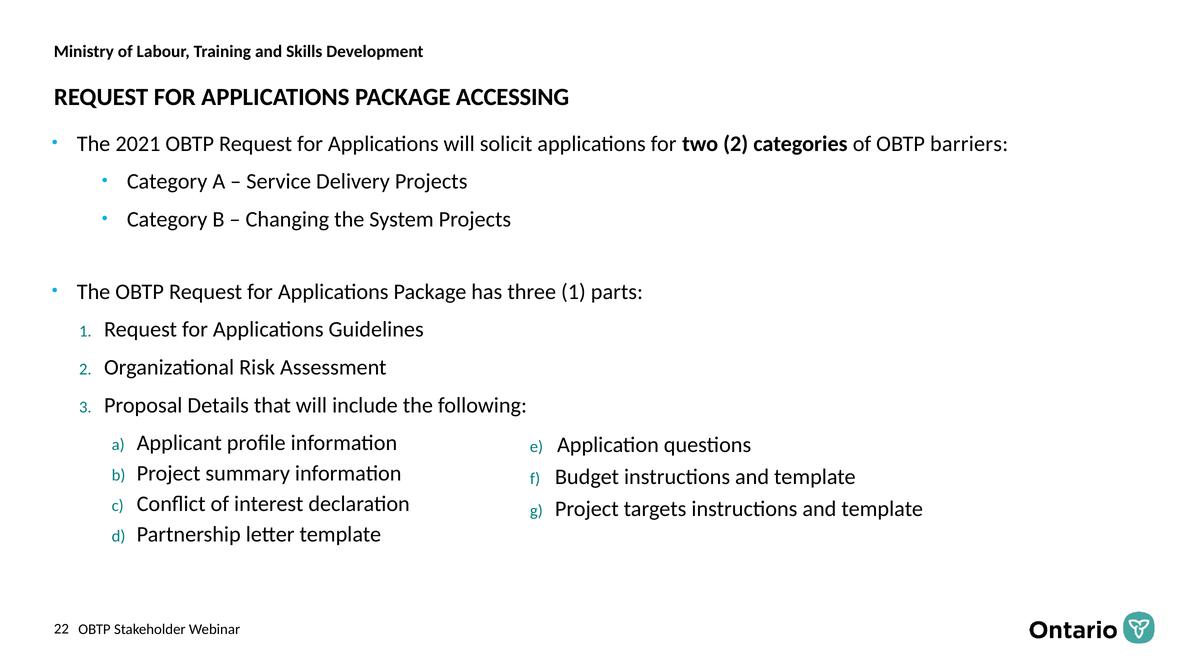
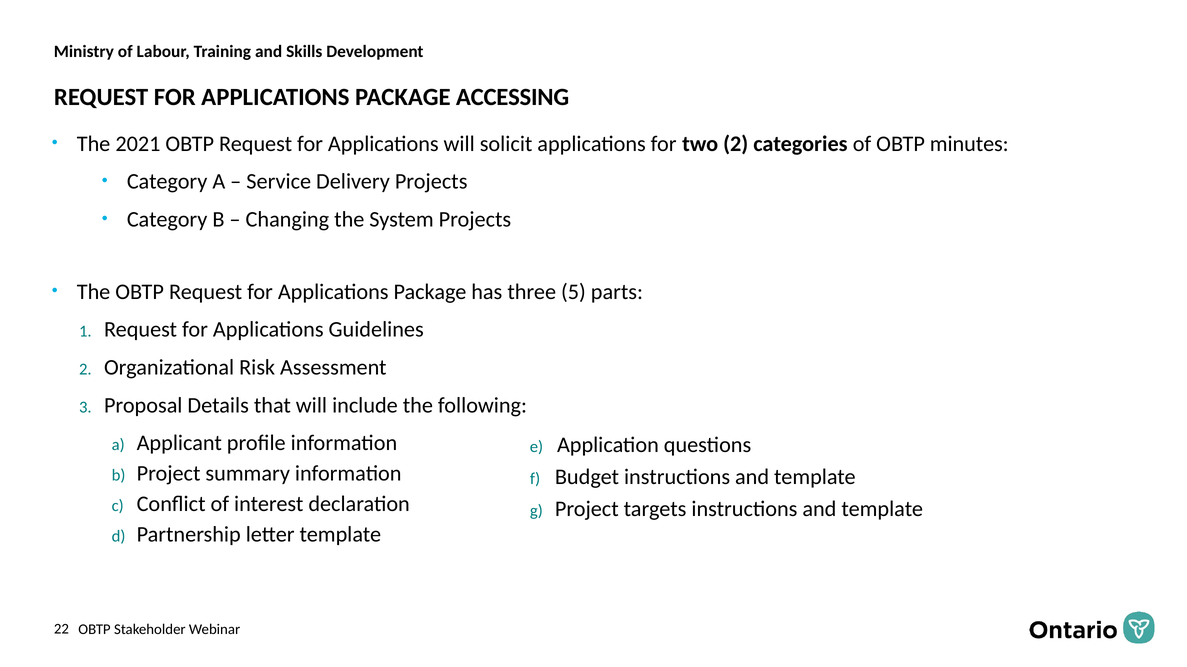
barriers: barriers -> minutes (969, 144)
three 1: 1 -> 5 (573, 292)
